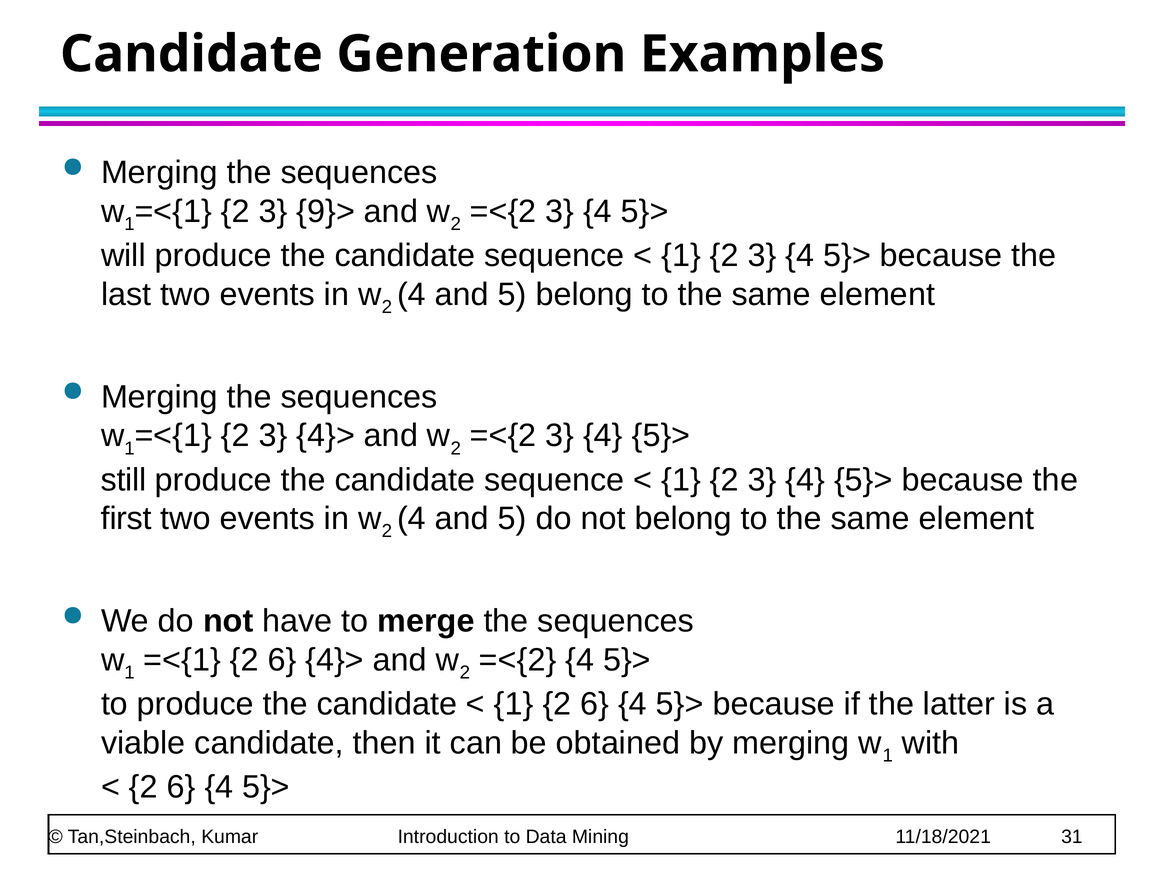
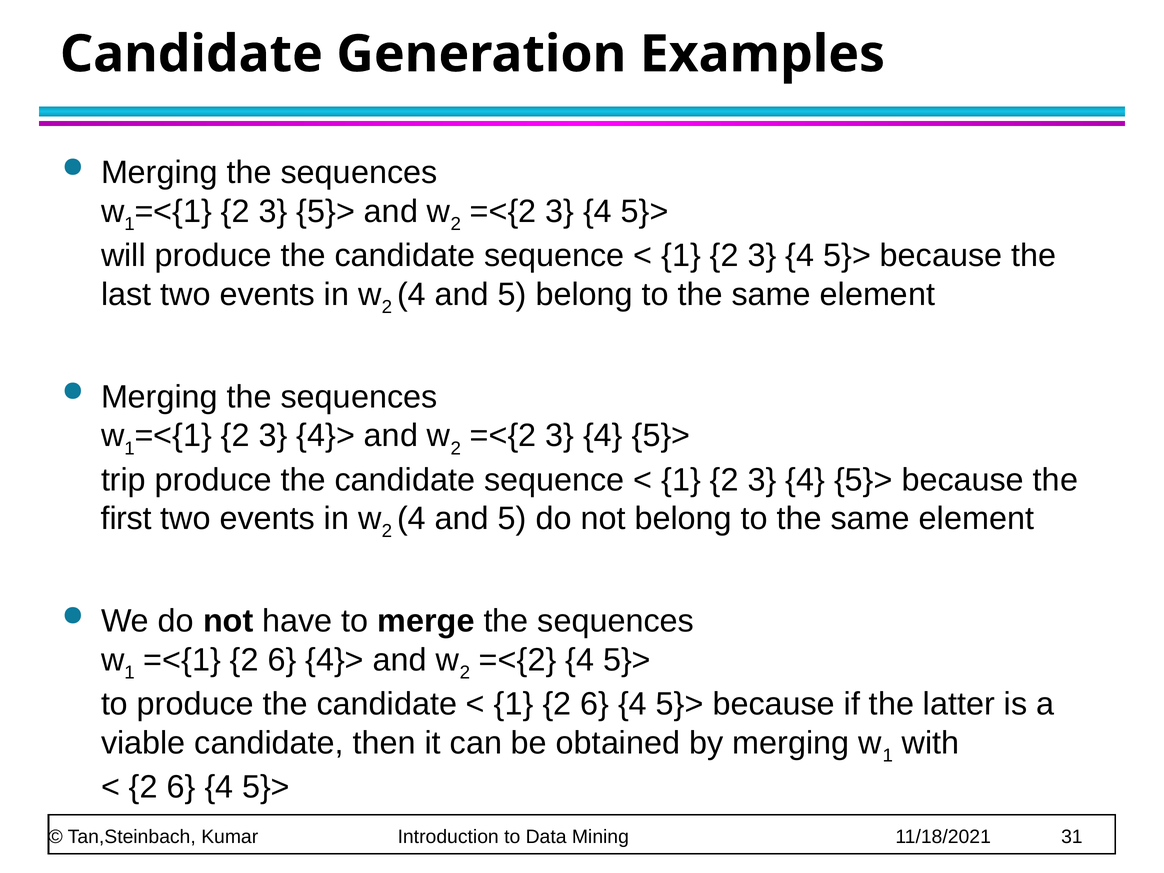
3 9}>: 9}> -> 5}> (326, 212)
still: still -> trip (123, 480)
